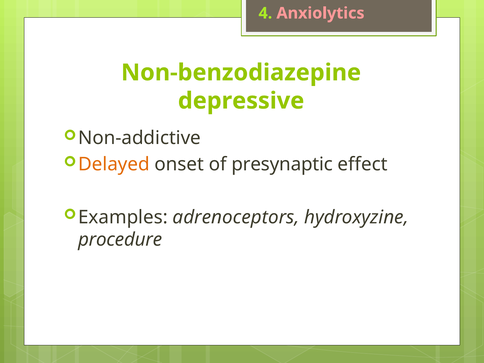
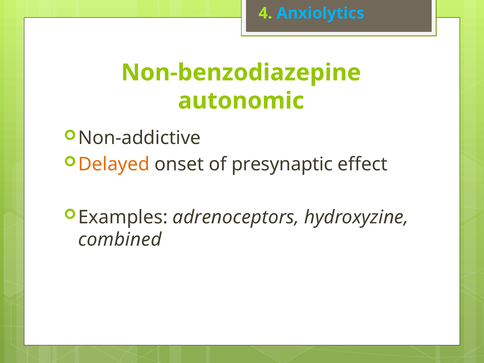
Anxiolytics colour: pink -> light blue (320, 13)
depressive: depressive -> autonomic (241, 101)
procedure: procedure -> combined (120, 240)
